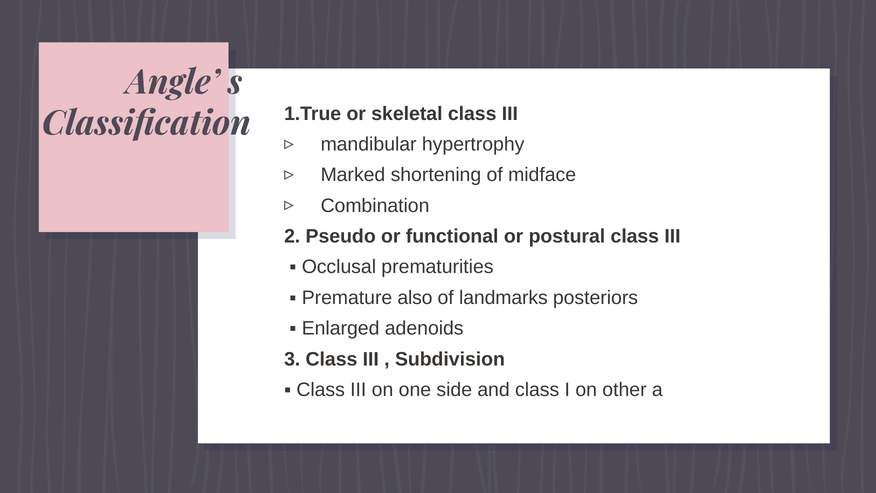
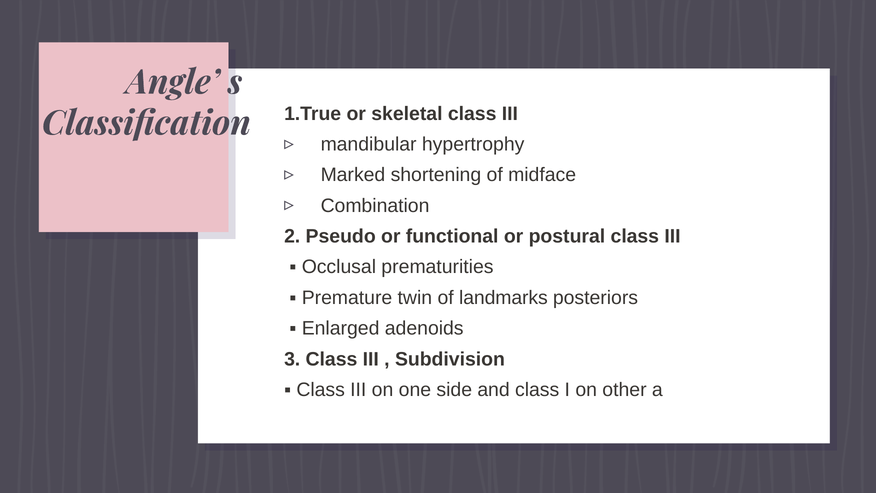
also: also -> twin (415, 298)
